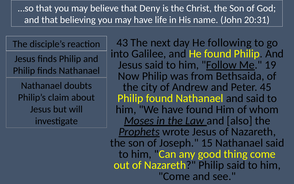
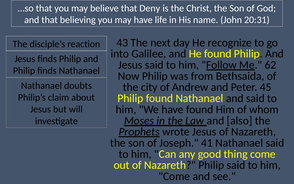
following: following -> recognize (230, 43)
19: 19 -> 62 (270, 65)
15: 15 -> 41 (207, 143)
